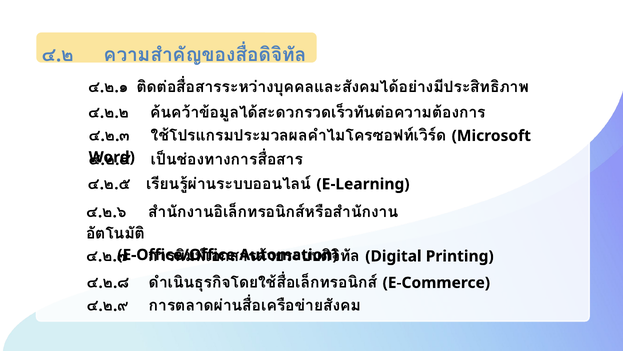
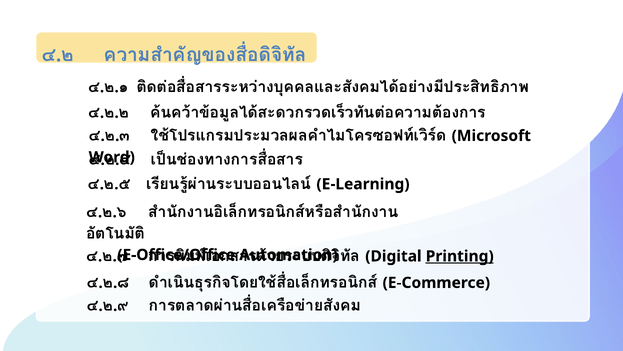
Printing underline: none -> present (460, 256)
